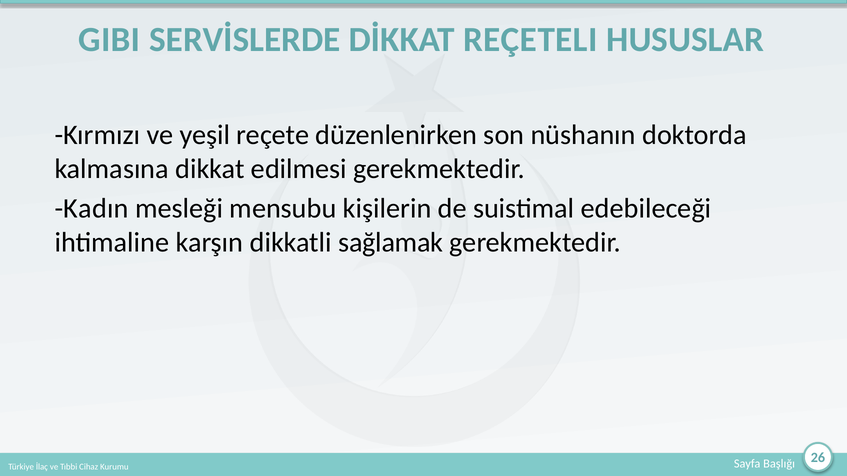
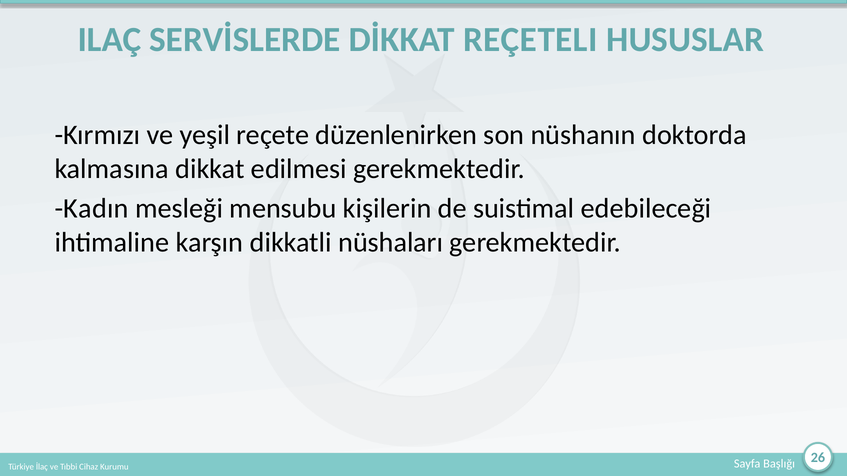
GIBI: GIBI -> ILAÇ (110, 40)
sağlamak: sağlamak -> nüshaları (391, 243)
